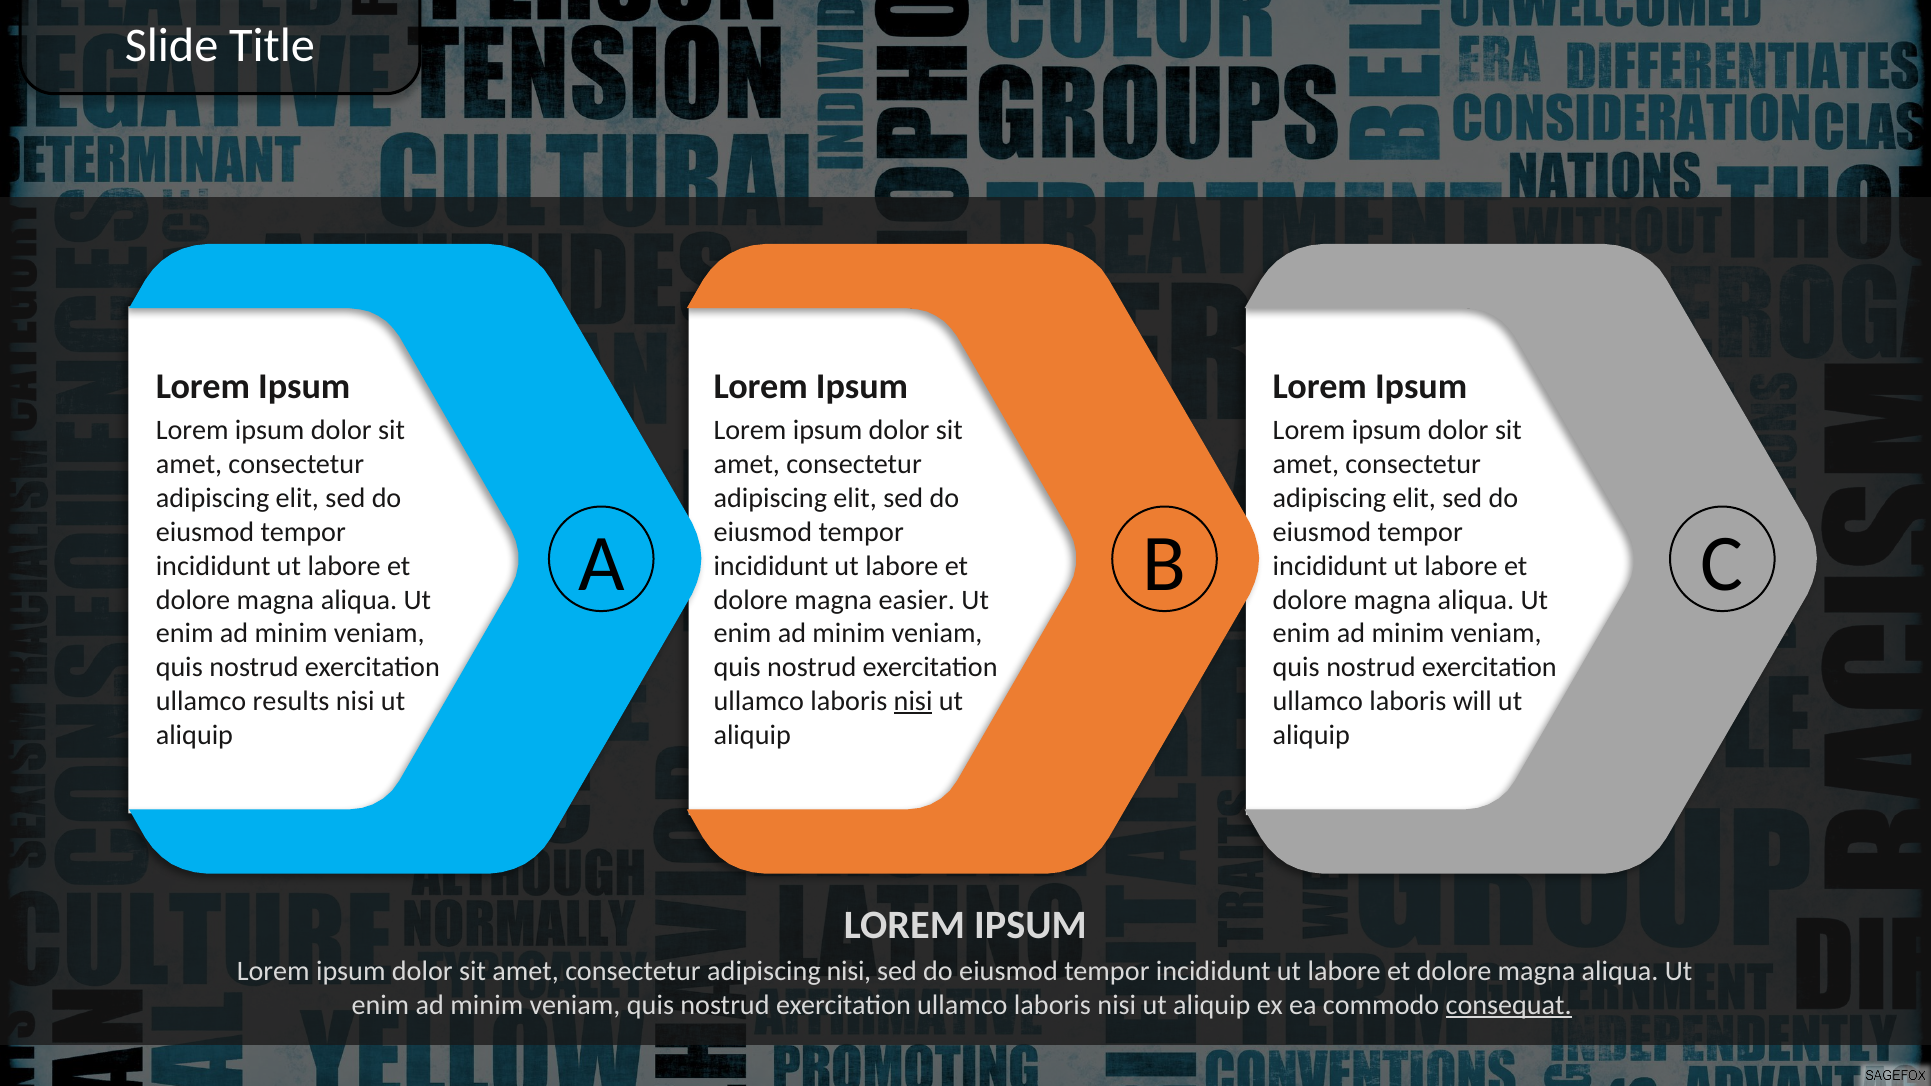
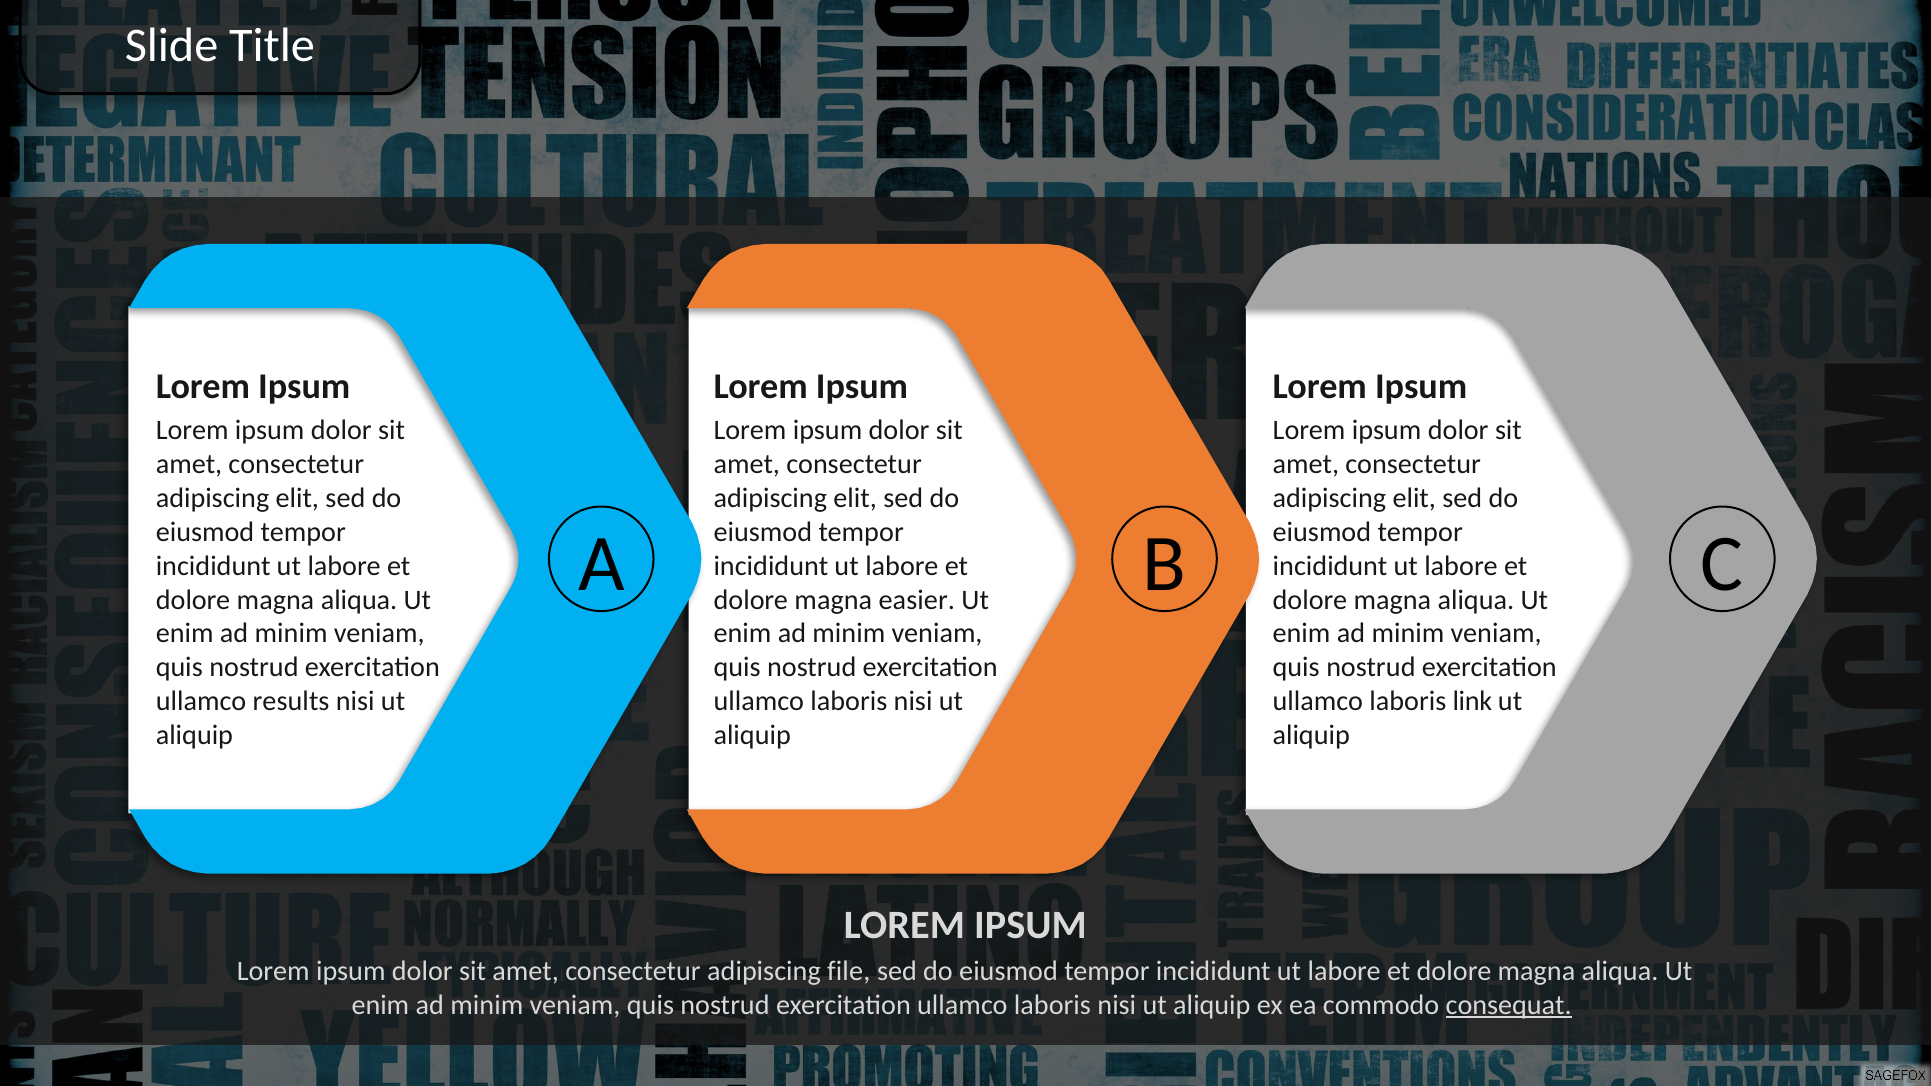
nisi underline: present -> none (913, 701)
will: will -> link (1472, 701)
adipiscing nisi: nisi -> file (849, 971)
